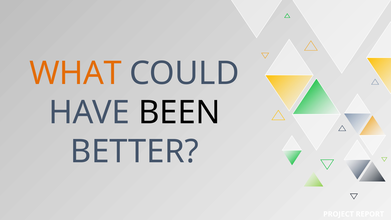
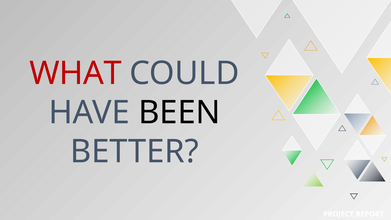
WHAT colour: orange -> red (75, 73)
